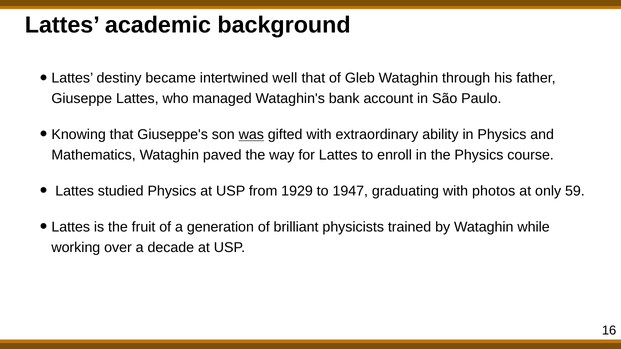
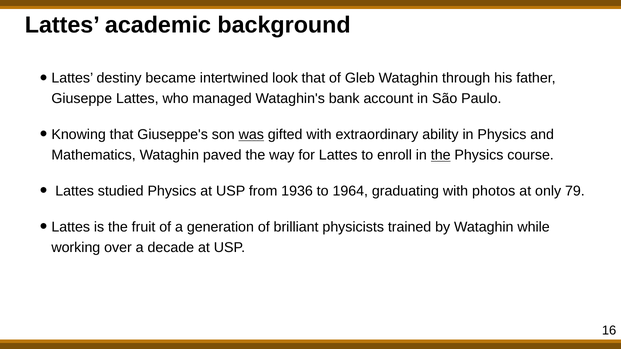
well: well -> look (285, 78)
the underline: none -> present (441, 155)
1929: 1929 -> 1936 (297, 191)
1947: 1947 -> 1964 (350, 191)
59: 59 -> 79 (575, 191)
